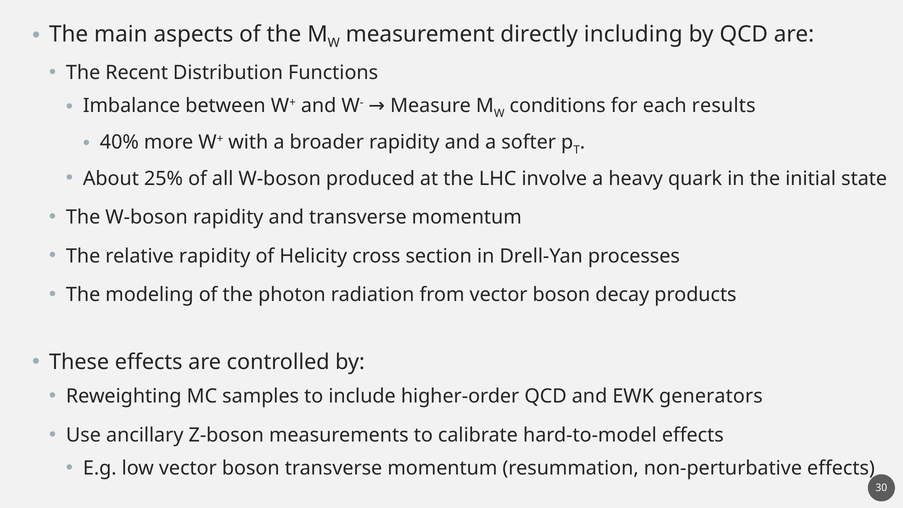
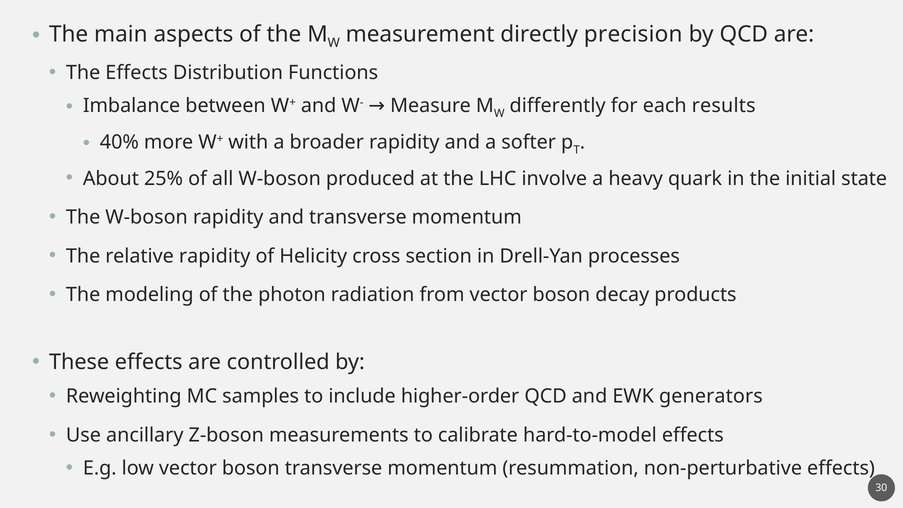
including: including -> precision (633, 34)
The Recent: Recent -> Effects (137, 73)
conditions: conditions -> differently (558, 106)
